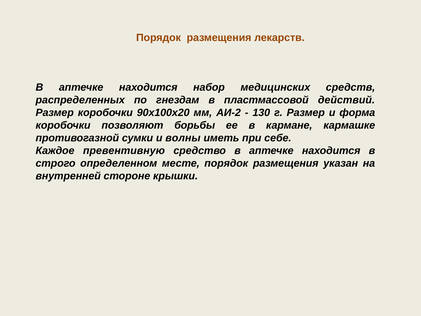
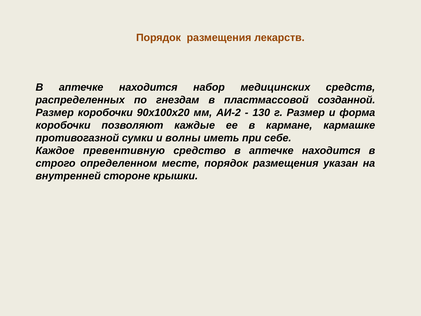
действий: действий -> созданной (347, 100)
борьбы: борьбы -> каждые (195, 125)
